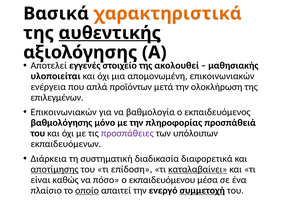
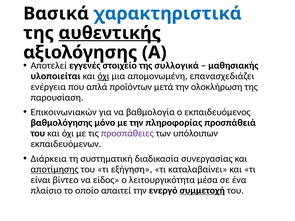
χαρακτηριστικά colour: orange -> blue (168, 14)
ακολουθεί: ακολουθεί -> συλλογικά (177, 66)
όχι underline: none -> present (103, 76)
απομονωμένη επικοινωνιακών: επικοινωνιακών -> επανασχεδιάζει (222, 76)
επιλεγμένων: επιλεγμένων -> παρουσίαση (57, 97)
διαφορετικά: διαφορετικά -> συνεργασίας (207, 159)
επίδοση: επίδοση -> εξήγηση (132, 169)
καταλαβαίνει underline: present -> none (198, 169)
καθώς: καθώς -> βίντεο (66, 180)
πόσο: πόσο -> είδος (106, 180)
εκπαιδευόμενου: εκπαιδευόμενου -> λειτουργικότητα (162, 180)
οποίο underline: present -> none (87, 191)
